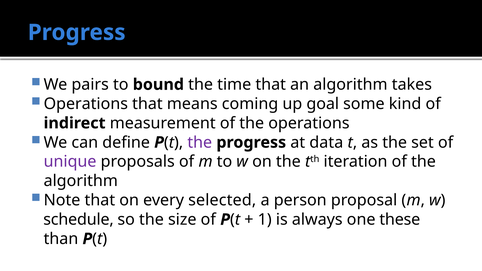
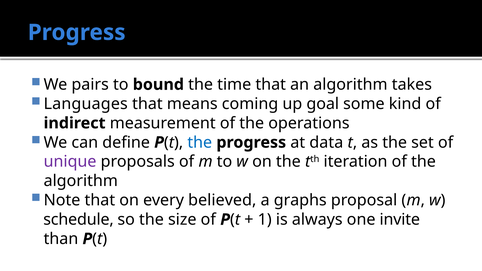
Operations: Operations -> Languages (86, 104)
the colour: purple -> blue (200, 142)
selected: selected -> believed (222, 200)
person: person -> graphs (300, 200)
these: these -> invite (400, 220)
